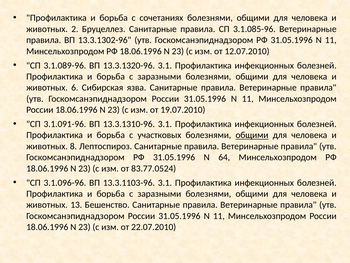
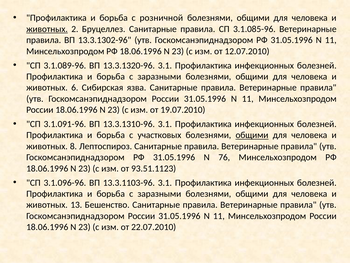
сочетаниях: сочетаниях -> розничной (161, 18)
животных underline: none -> present (47, 29)
64: 64 -> 76 (224, 157)
83.77.0524: 83.77.0524 -> 93.51.1123 (154, 168)
